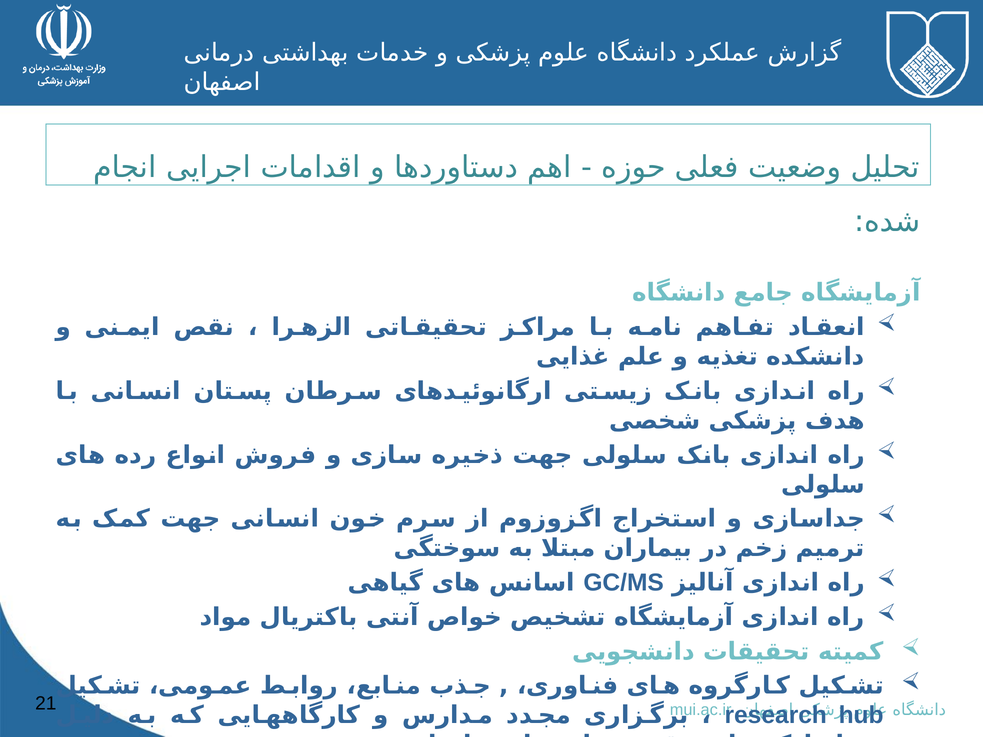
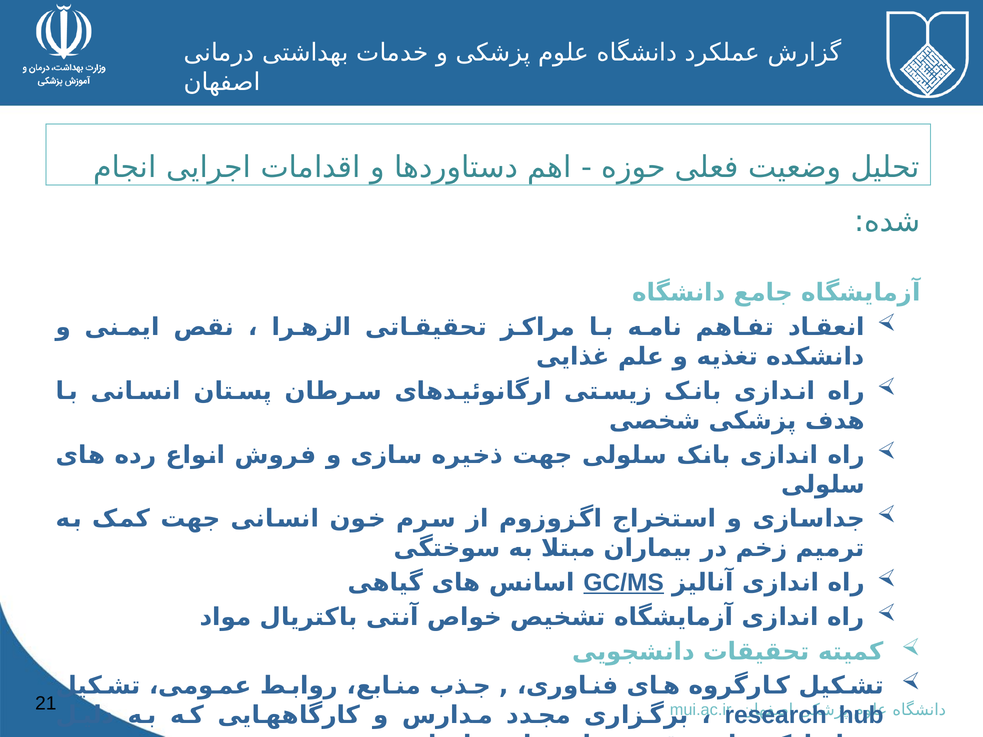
GC/MS underline: none -> present (624, 583)
